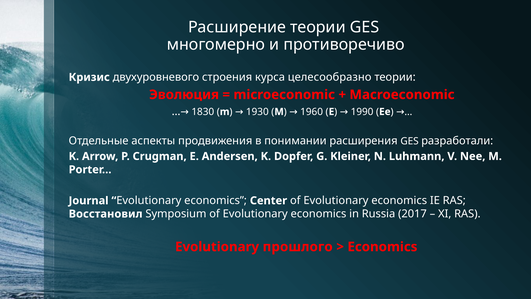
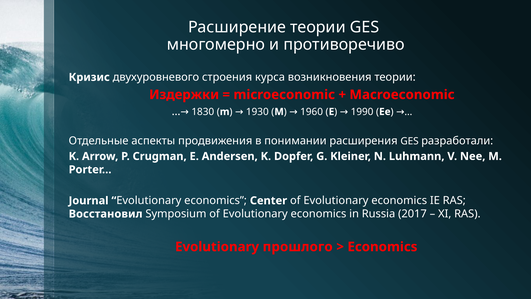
целесообразно: целесообразно -> возникновения (330, 77)
Эволюция: Эволюция -> Издержки (184, 95)
